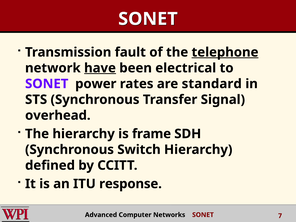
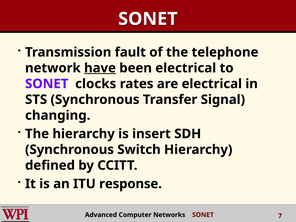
telephone underline: present -> none (225, 52)
power: power -> clocks (96, 84)
are standard: standard -> electrical (212, 84)
overhead: overhead -> changing (58, 115)
frame: frame -> insert (151, 134)
